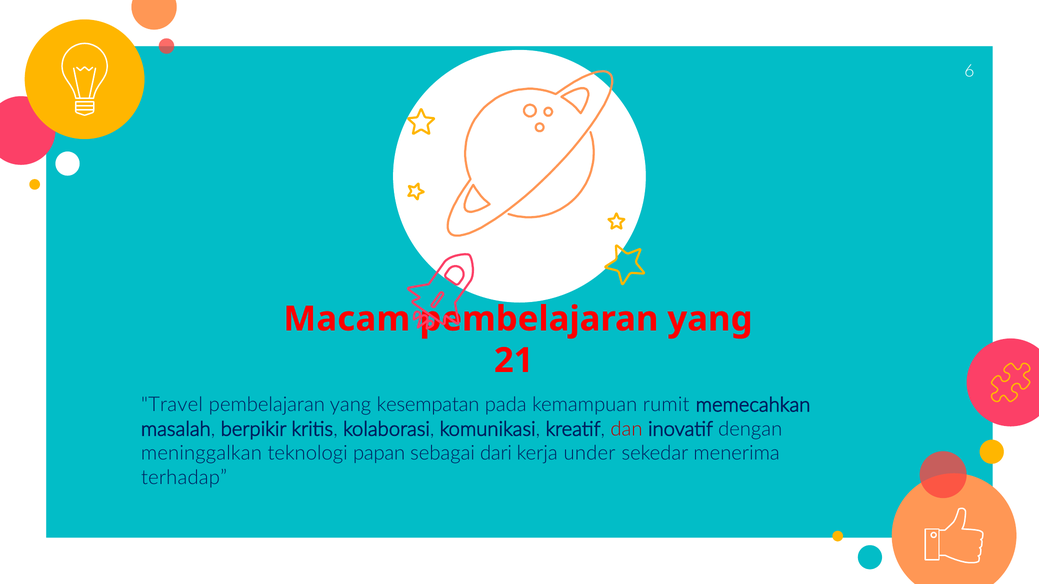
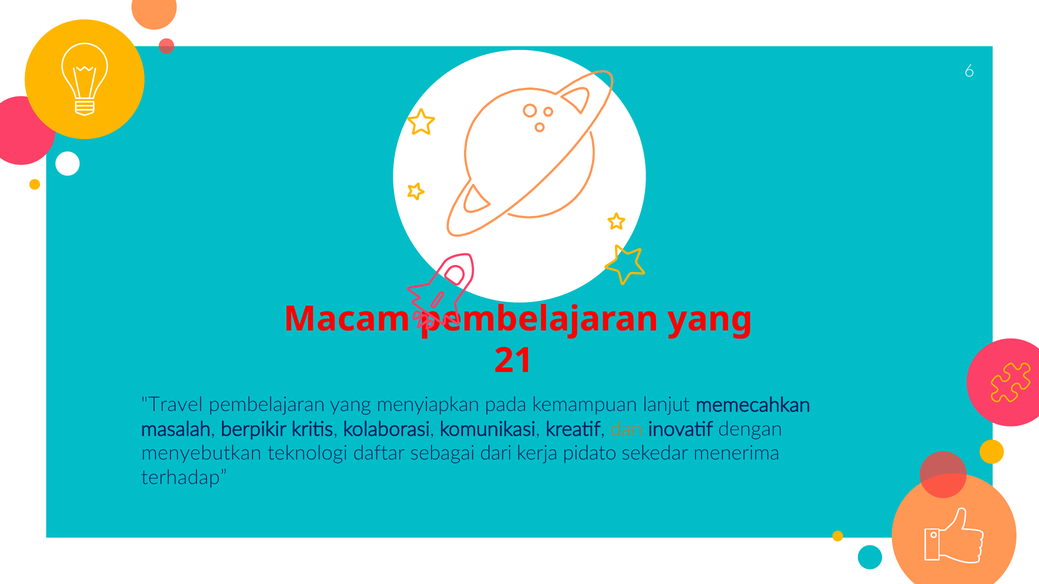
kesempatan: kesempatan -> menyiapkan (428, 405)
rumit: rumit -> lanjut (666, 405)
dan colour: red -> orange (626, 429)
meninggalkan: meninggalkan -> menyebutkan (201, 454)
papan: papan -> daftar (379, 454)
under: under -> pidato (590, 454)
